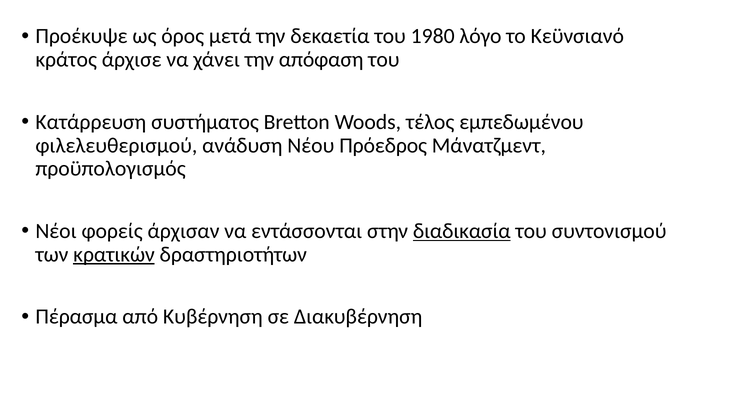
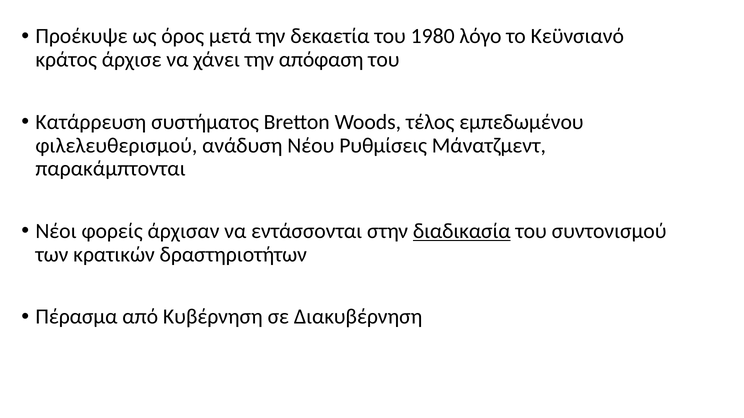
Πρόεδρος: Πρόεδρος -> Ρυθμίσεις (383, 146)
προϋπολογισμός: προϋπολογισμός -> παρακάμπτονται (111, 169)
κρατικών underline: present -> none (114, 255)
